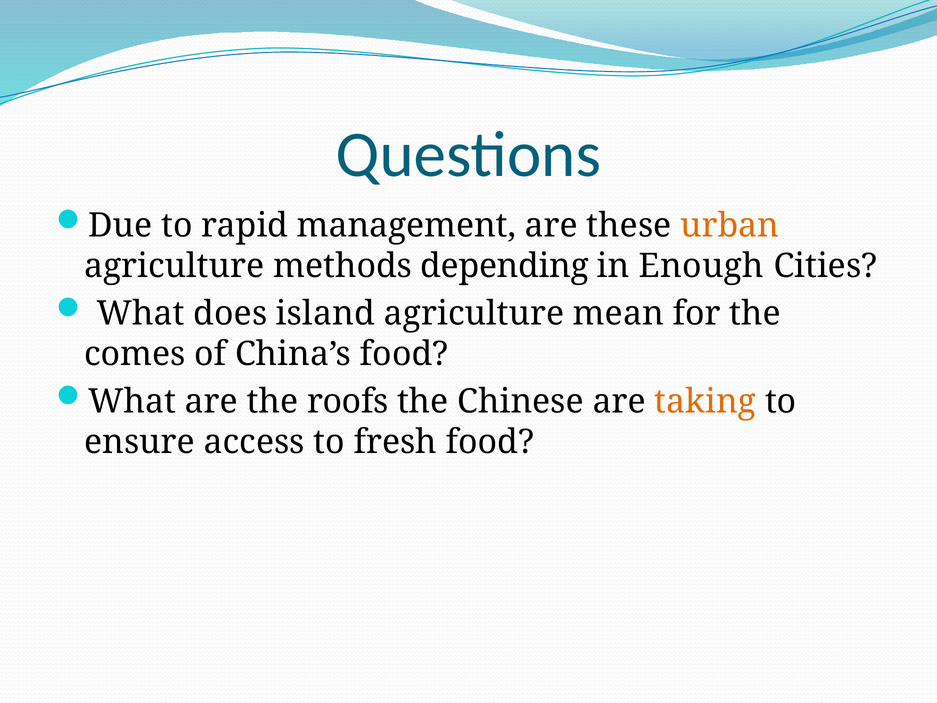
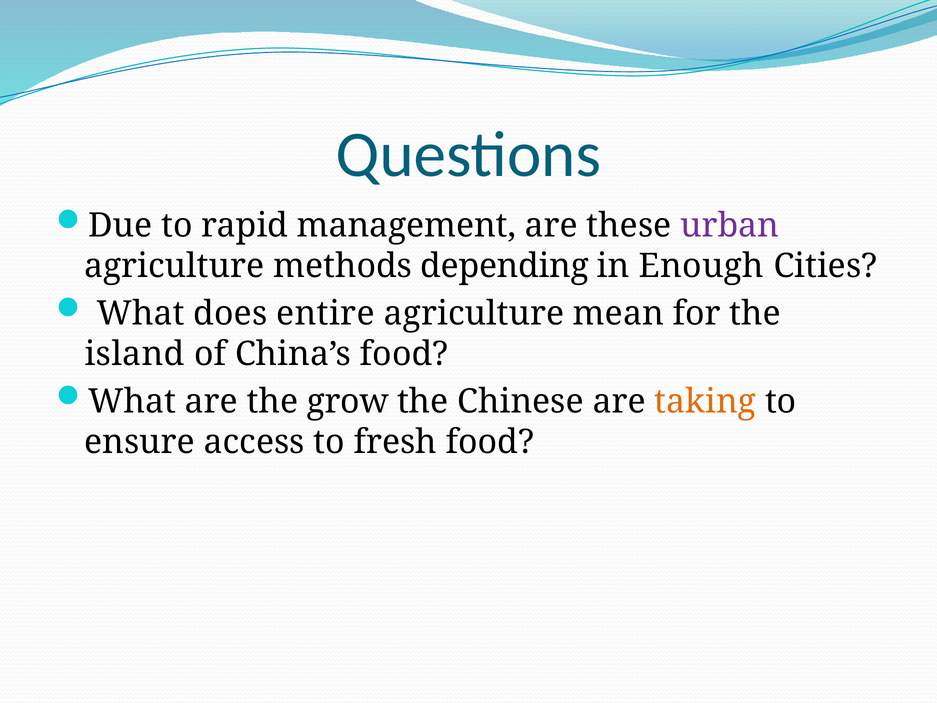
urban colour: orange -> purple (730, 226)
island: island -> entire (325, 314)
comes: comes -> island (135, 354)
roofs: roofs -> grow (348, 401)
